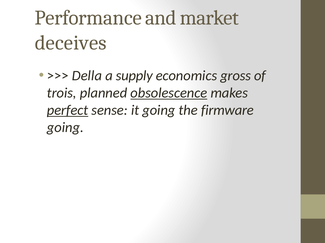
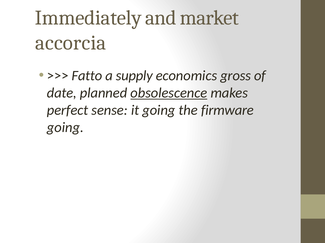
Performance: Performance -> Immediately (88, 18)
deceives: deceives -> accorcia (71, 43)
Della: Della -> Fatto (87, 76)
trois: trois -> date (62, 93)
perfect underline: present -> none (68, 111)
